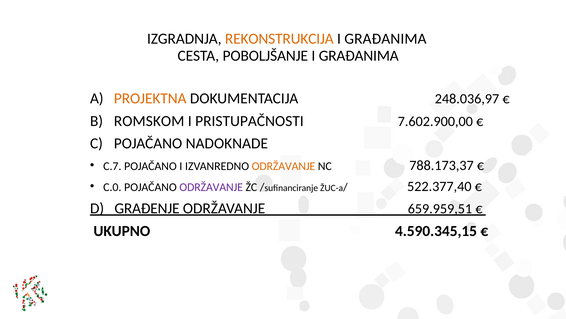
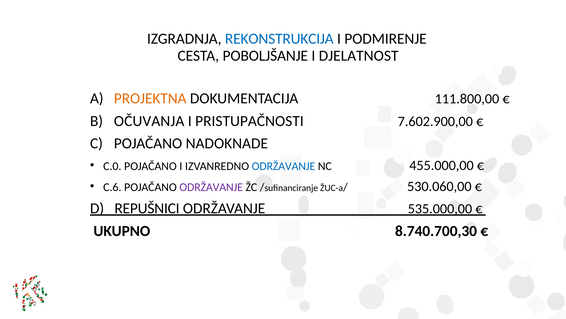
REKONSTRUKCIJA colour: orange -> blue (279, 39)
GRAĐANIMA: GRAĐANIMA -> PODMIRENJE (386, 39)
GRAĐANIMA: GRAĐANIMA -> DJELATNOST (359, 56)
248.036,97: 248.036,97 -> 111.800,00 (467, 99)
ROMSKOM: ROMSKOM -> OČUVANJA (149, 121)
C.7: C.7 -> C.0 (112, 166)
ODRŽAVANJE colour: orange -> blue (284, 166)
788.173,37: 788.173,37 -> 455.000,00 (442, 165)
C.0: C.0 -> C.6 (112, 187)
522.377,40: 522.377,40 -> 530.060,00 (439, 186)
GRAĐENJE: GRAĐENJE -> REPUŠNICI (147, 208)
659.959,51: 659.959,51 -> 535.000,00 (440, 208)
4.590.345,15: 4.590.345,15 -> 8.740.700,30 (436, 231)
